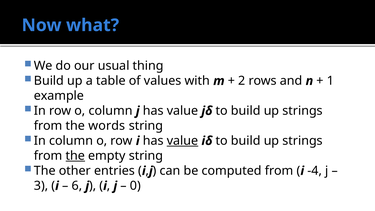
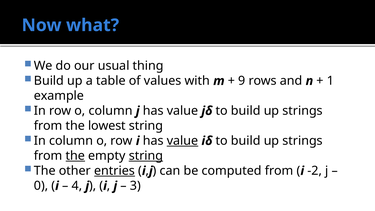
2: 2 -> 9 (242, 81)
words: words -> lowest (107, 126)
string underline: none -> present (146, 156)
entries underline: none -> present (115, 171)
-4: -4 -> -2 (315, 171)
3: 3 -> 0 (41, 186)
6: 6 -> 4 (77, 186)
0: 0 -> 3 (135, 186)
